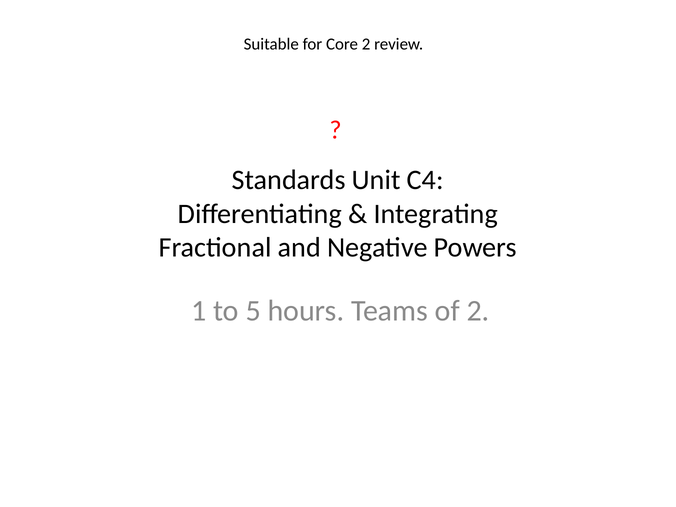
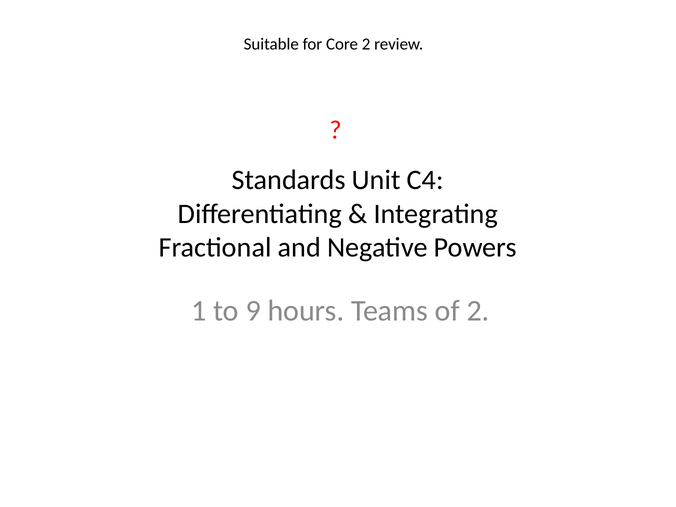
5: 5 -> 9 (253, 311)
